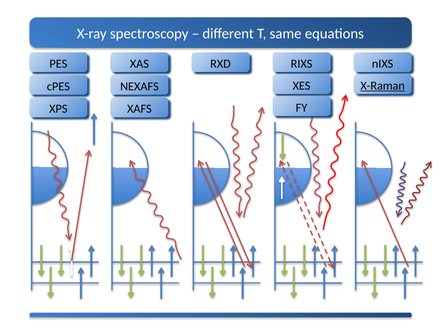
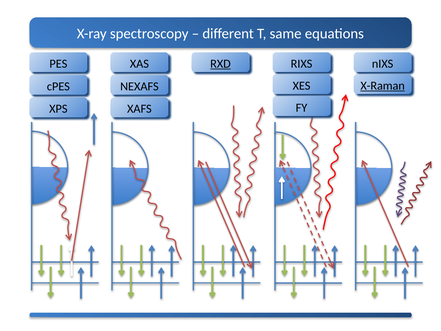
RXD underline: none -> present (220, 64)
